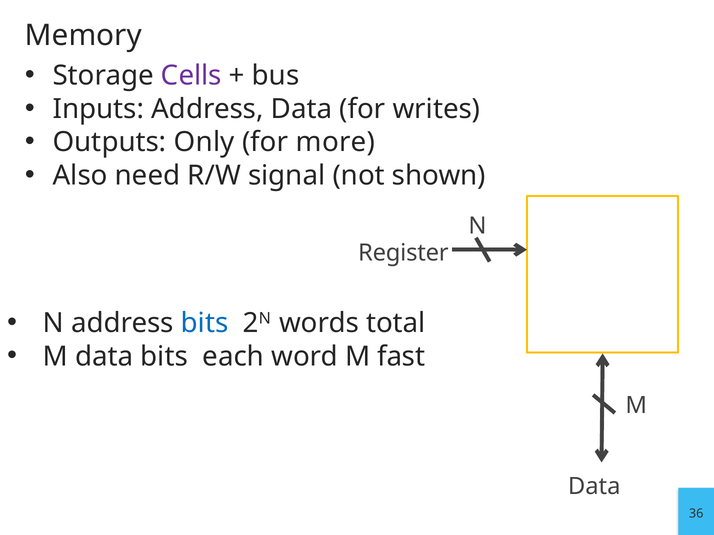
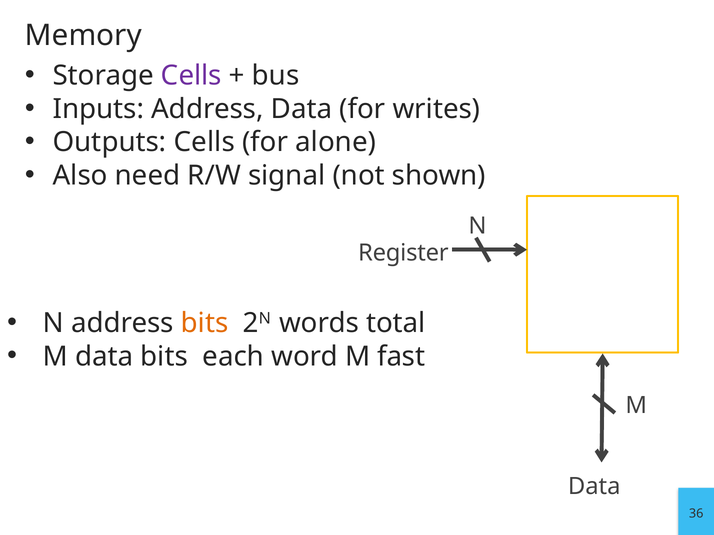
Outputs Only: Only -> Cells (204, 142)
more: more -> alone (336, 142)
bits colour: blue -> orange (205, 323)
